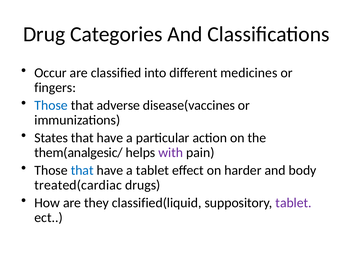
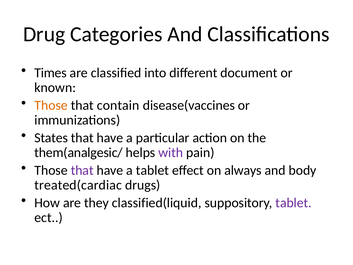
Occur: Occur -> Times (51, 73)
medicines: medicines -> document (249, 73)
fingers: fingers -> known (55, 88)
Those colour: blue -> orange (51, 105)
adverse: adverse -> contain (118, 105)
that colour: blue -> purple (82, 170)
harder: harder -> always (243, 170)
